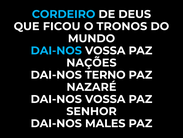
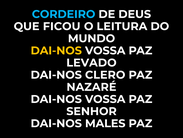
TRONOS: TRONOS -> LEITURA (122, 26)
DAI-NOS colour: light blue -> yellow (56, 50)
NAÇÕES: NAÇÕES -> LEVADO (91, 62)
TERNO: TERNO -> CLERO (105, 75)
